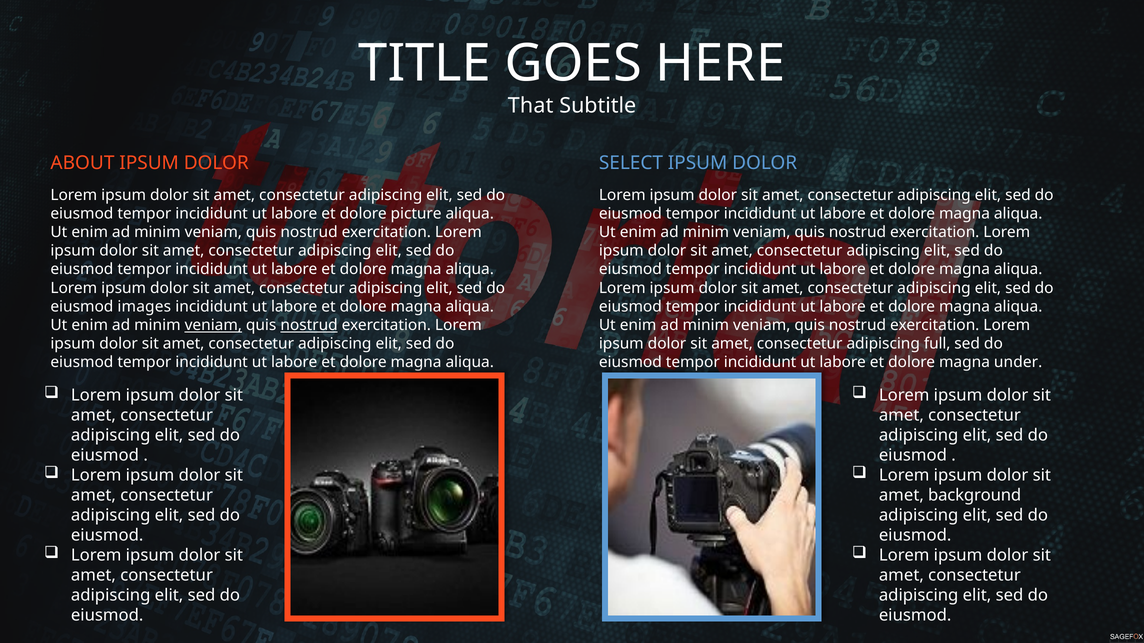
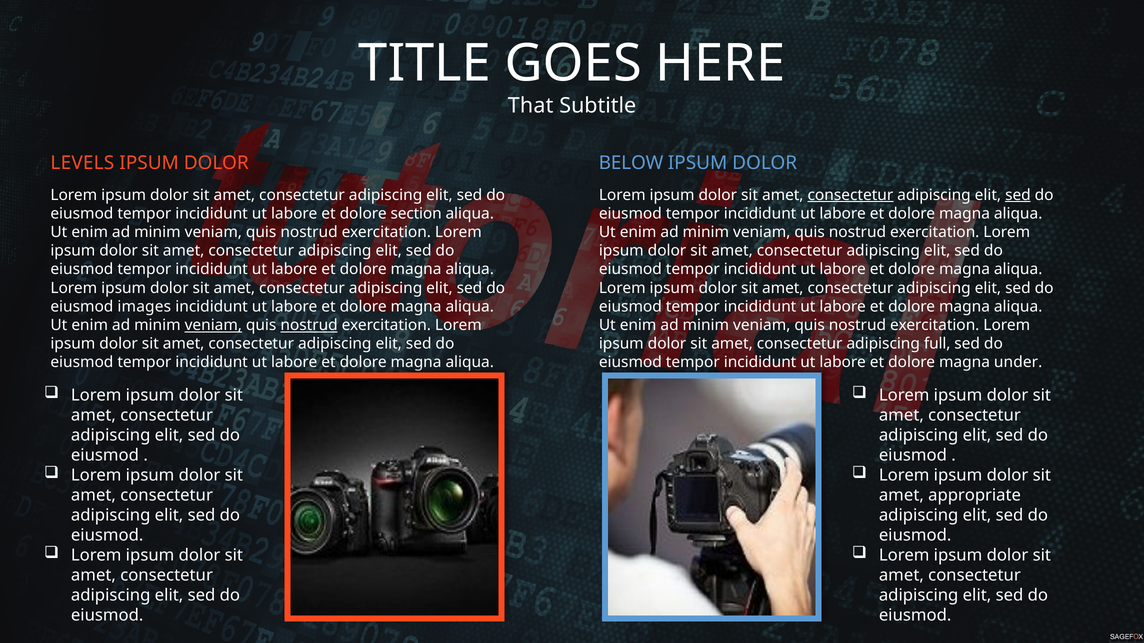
ABOUT: ABOUT -> LEVELS (82, 163)
SELECT: SELECT -> BELOW (631, 163)
consectetur underline: none -> present (850, 195)
sed underline: none -> present (1018, 195)
picture: picture -> section (416, 214)
background: background -> appropriate (975, 496)
